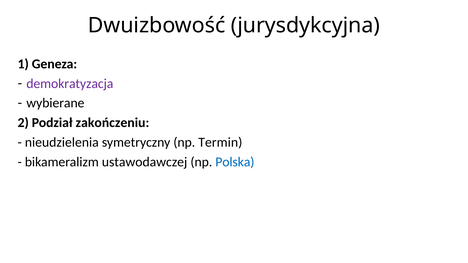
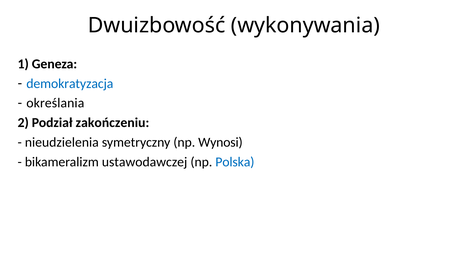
jurysdykcyjna: jurysdykcyjna -> wykonywania (305, 25)
demokratyzacja colour: purple -> blue (70, 84)
wybierane: wybierane -> określania (55, 103)
Termin: Termin -> Wynosi (220, 142)
